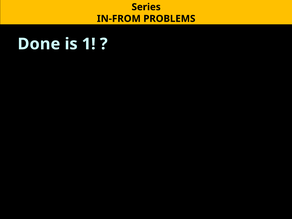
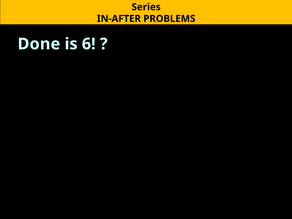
IN-FROM: IN-FROM -> IN-AFTER (119, 19)
1: 1 -> 6 (89, 44)
